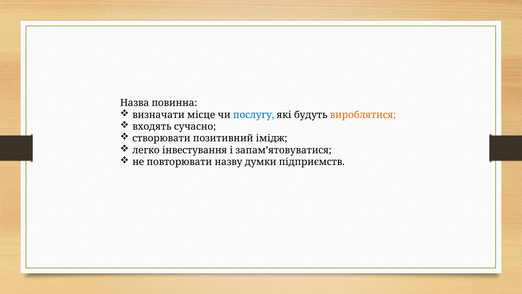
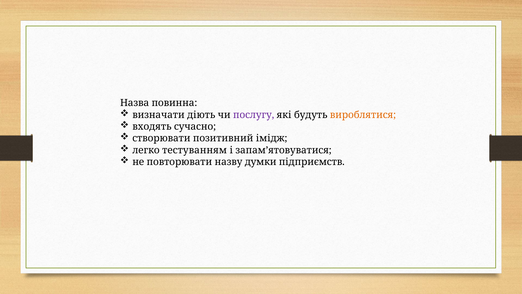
місце: місце -> діють (201, 115)
послугу colour: blue -> purple (254, 115)
інвестування: інвестування -> тестуванням (195, 150)
